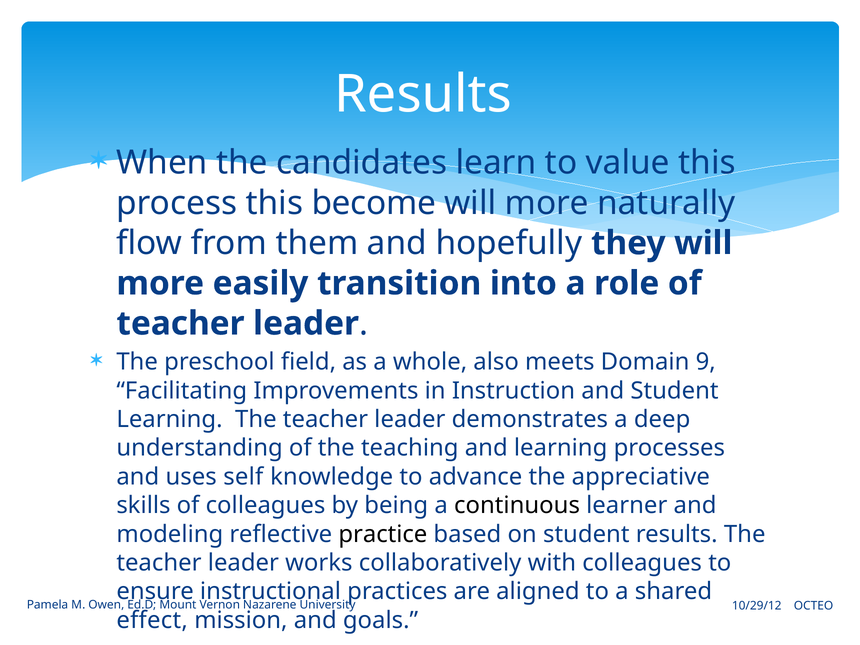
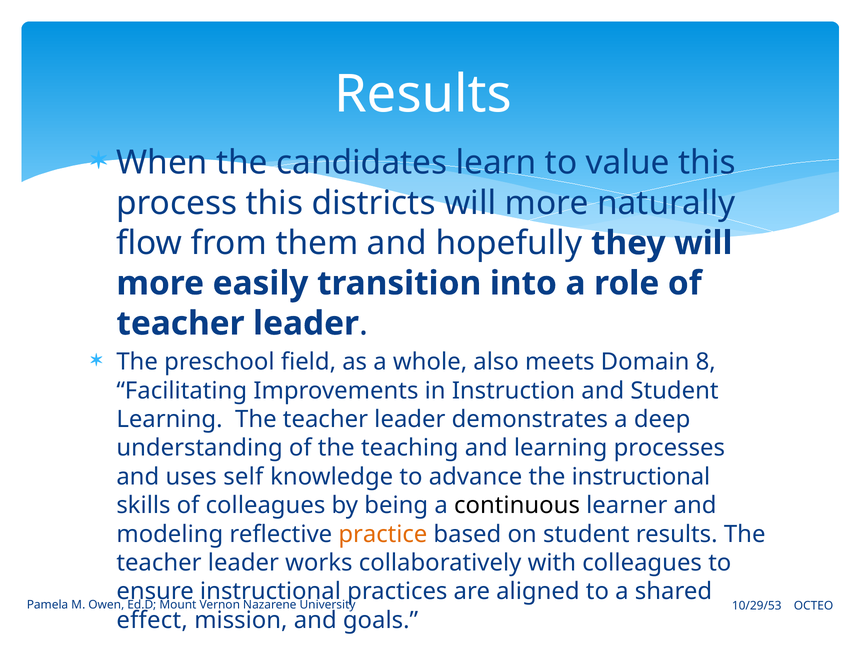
become: become -> districts (374, 203)
9: 9 -> 8 (706, 362)
the appreciative: appreciative -> instructional (641, 477)
practice colour: black -> orange (383, 534)
10/29/12: 10/29/12 -> 10/29/53 (757, 606)
